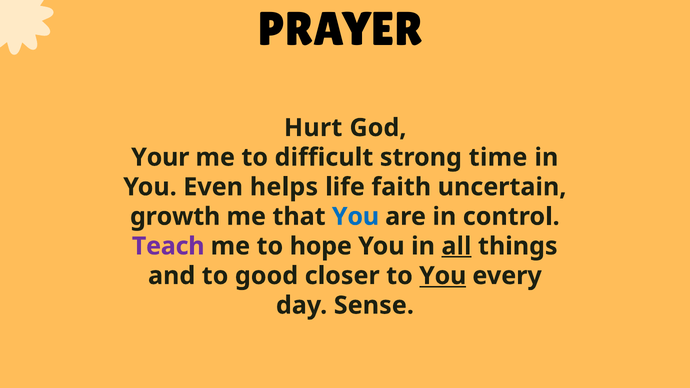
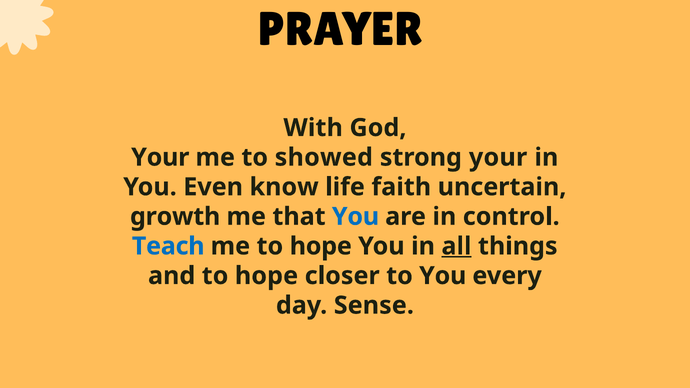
Hurt: Hurt -> With (313, 128)
difficult: difficult -> showed (324, 157)
strong time: time -> your (498, 157)
helps: helps -> know (284, 187)
Teach colour: purple -> blue (168, 246)
and to good: good -> hope (266, 276)
You underline: present -> none (443, 276)
